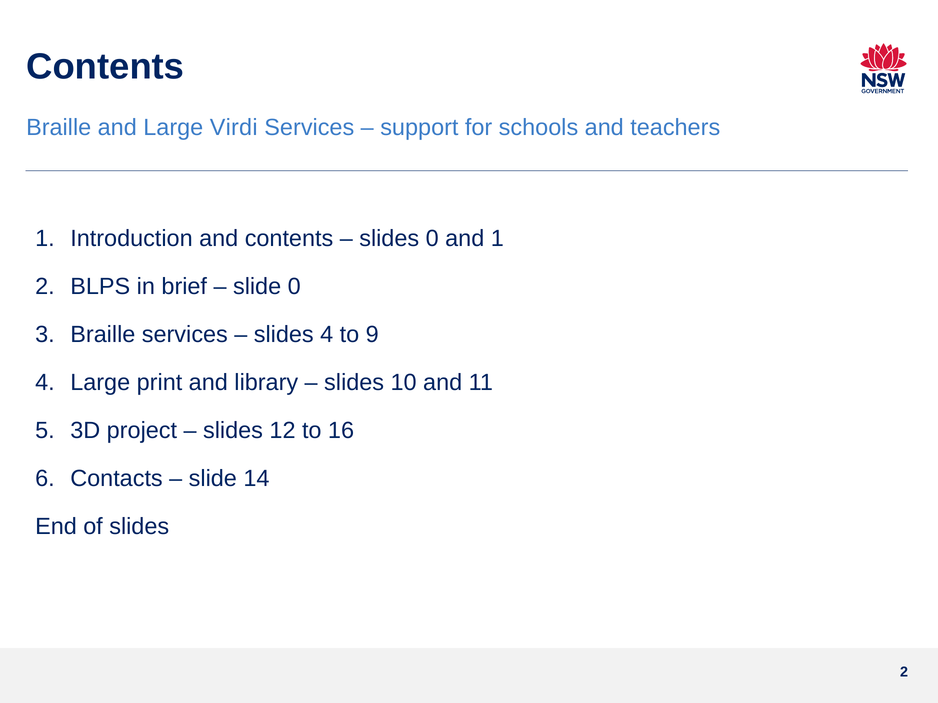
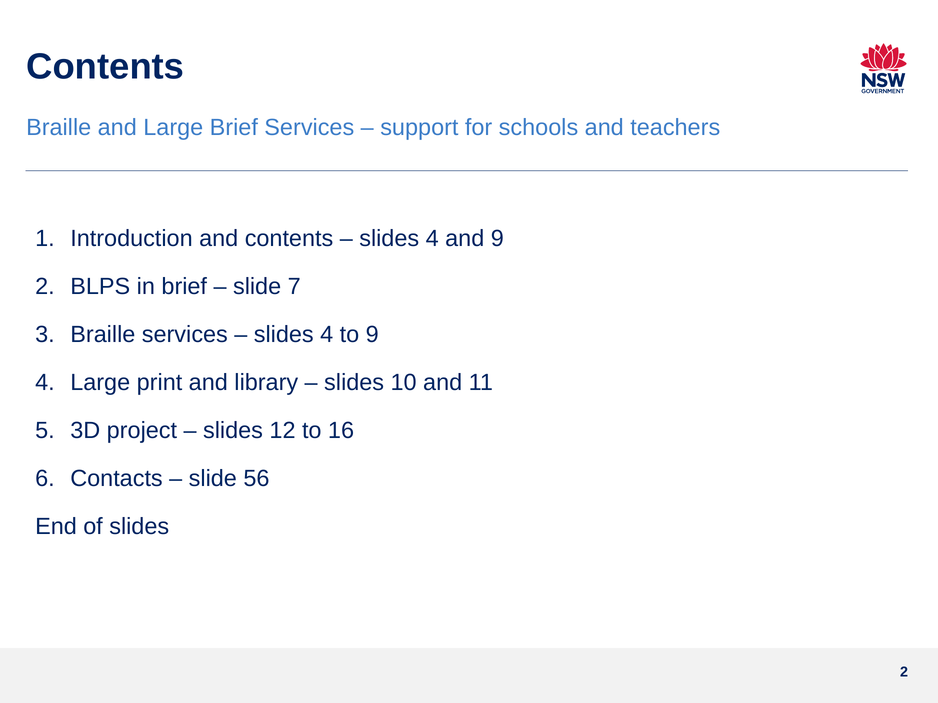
Large Virdi: Virdi -> Brief (234, 128)
0: 0 -> 4 (432, 239)
and 1: 1 -> 9 (497, 239)
slide 0: 0 -> 7 (294, 287)
14: 14 -> 56 (256, 479)
